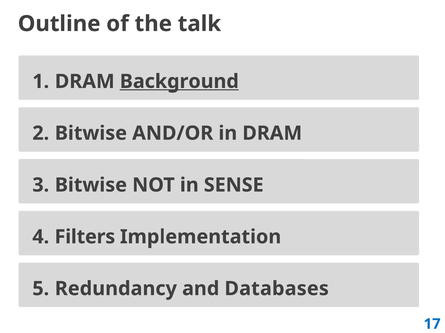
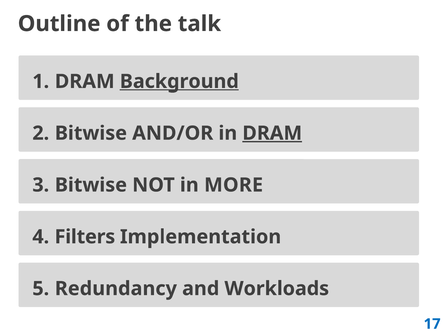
DRAM underline: none -> present (272, 134)
SENSE: SENSE -> MORE (234, 185)
Databases: Databases -> Workloads (277, 289)
